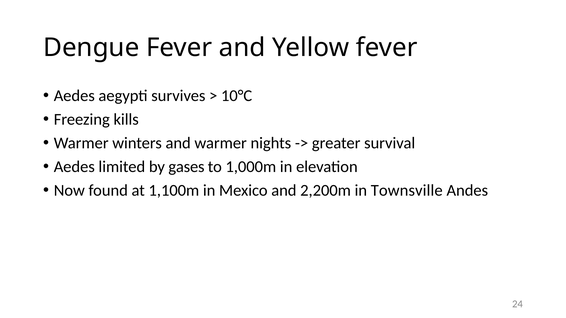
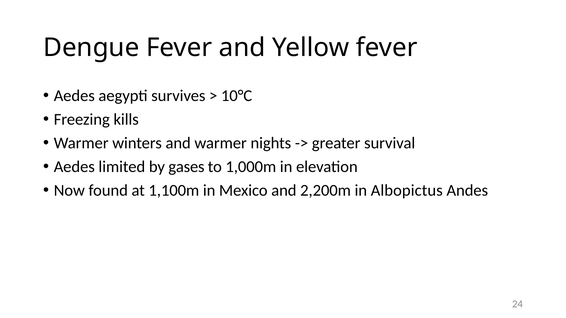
Townsville: Townsville -> Albopictus (407, 191)
